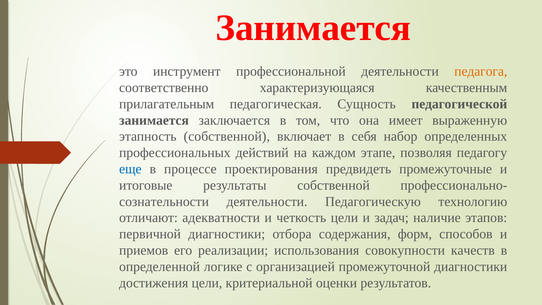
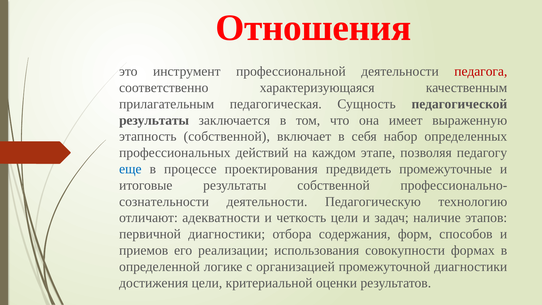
Занимается: Занимается -> Отношения (313, 28)
педагога colour: orange -> red (481, 71)
занимается: занимается -> результаты (154, 120)
качеств: качеств -> формах (473, 250)
